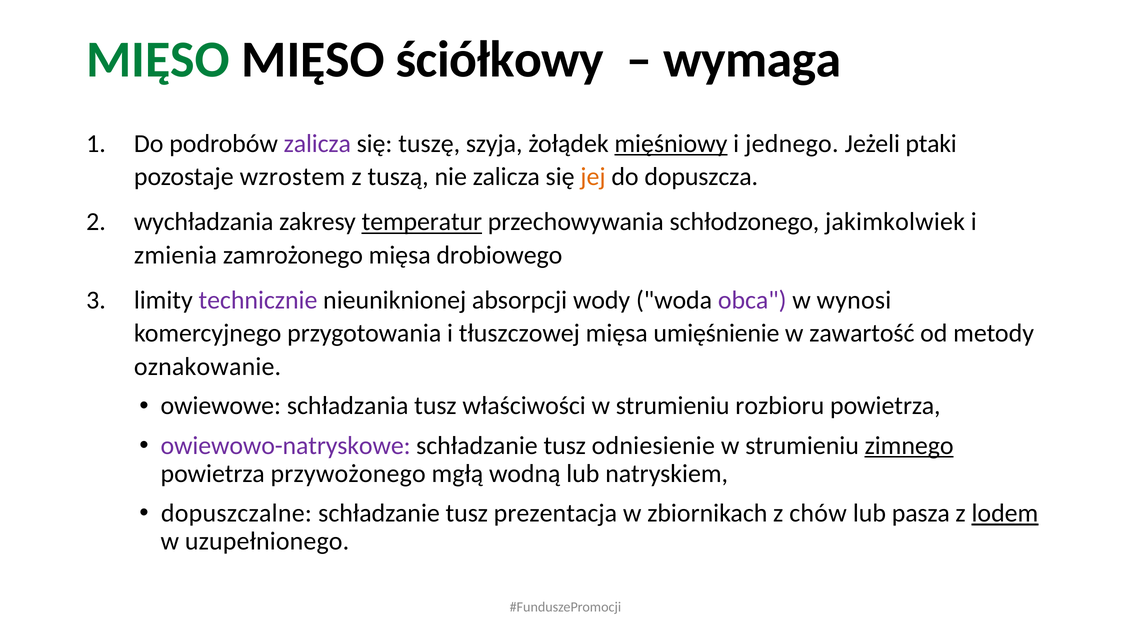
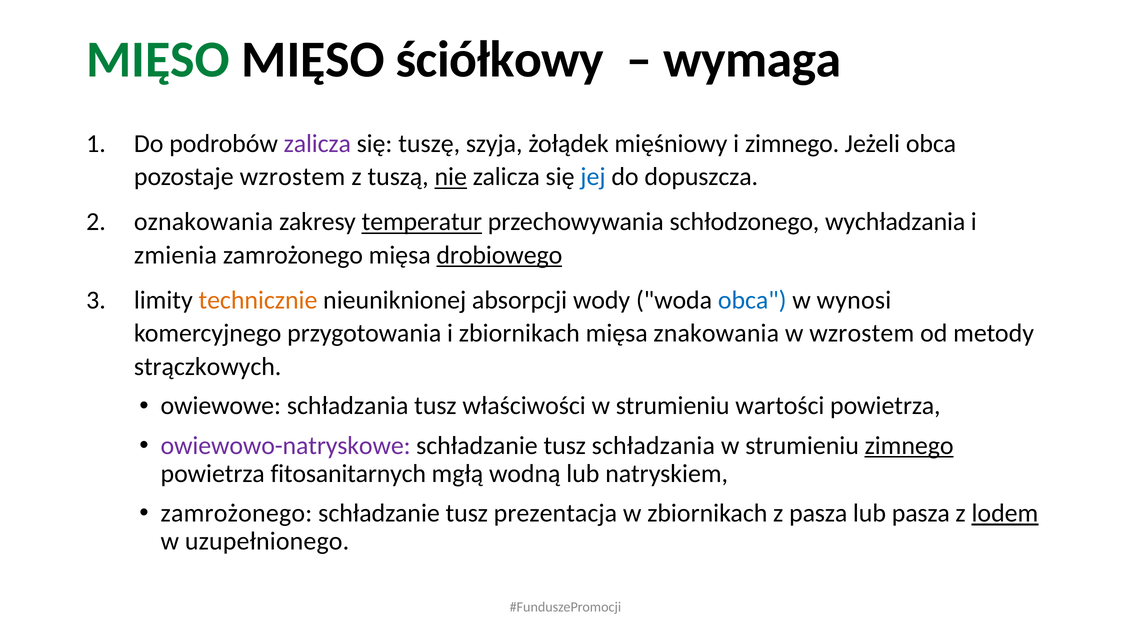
mięśniowy underline: present -> none (671, 144)
i jednego: jednego -> zimnego (792, 144)
Jeżeli ptaki: ptaki -> obca (931, 144)
nie underline: none -> present (451, 177)
jej colour: orange -> blue (593, 177)
wychładzania: wychładzania -> oznakowania (204, 222)
jakimkolwiek: jakimkolwiek -> wychładzania (895, 222)
drobiowego underline: none -> present (499, 255)
technicznie colour: purple -> orange (258, 300)
obca colour: purple -> blue (752, 300)
i tłuszczowej: tłuszczowej -> zbiornikach (519, 333)
umięśnienie: umięśnienie -> znakowania (716, 333)
w zawartość: zawartość -> wzrostem (862, 333)
oznakowanie: oznakowanie -> strączkowych (208, 367)
strumieniu rozbioru: rozbioru -> wartości (780, 406)
tusz odniesienie: odniesienie -> schładzania (653, 446)
przywożonego: przywożonego -> fitosanitarnych (348, 474)
dopuszczalne: dopuszczalne -> zamrożonego (236, 513)
z chów: chów -> pasza (818, 513)
